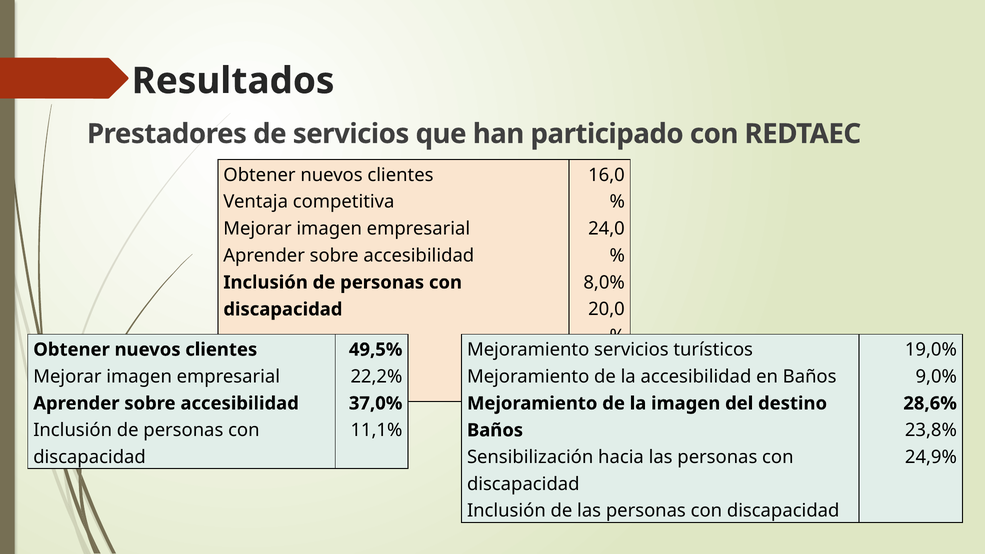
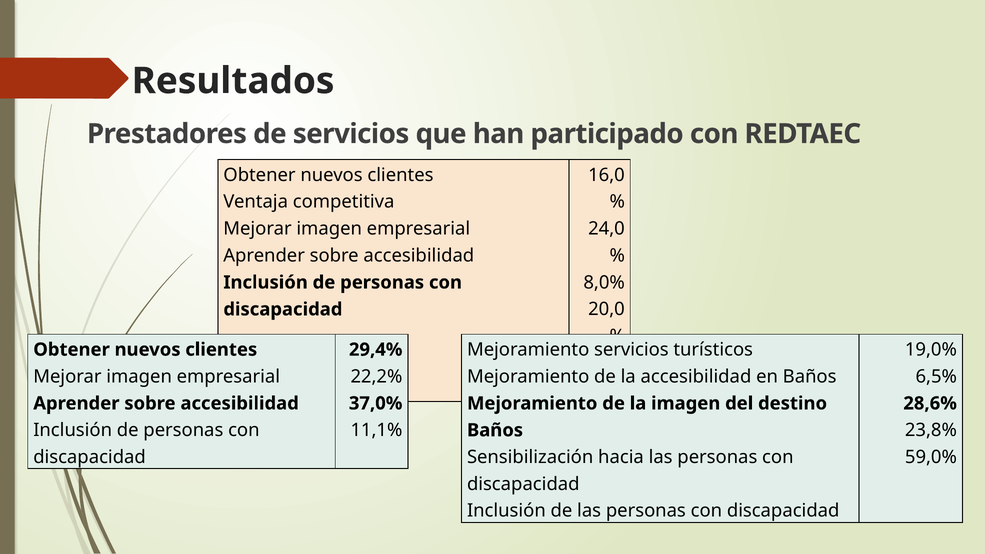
49,5%: 49,5% -> 29,4% (376, 350)
9,0%: 9,0% -> 6,5% (936, 377)
24,9%: 24,9% -> 59,0% (931, 457)
